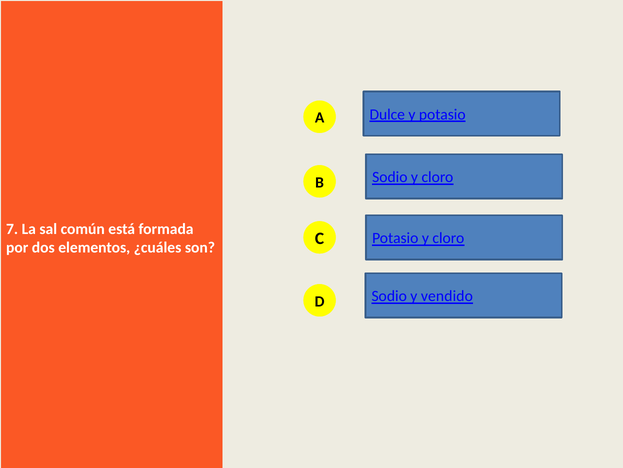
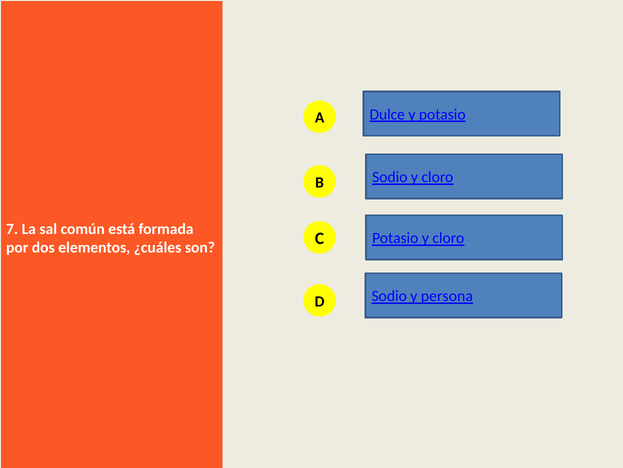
vendido: vendido -> persona (447, 296)
